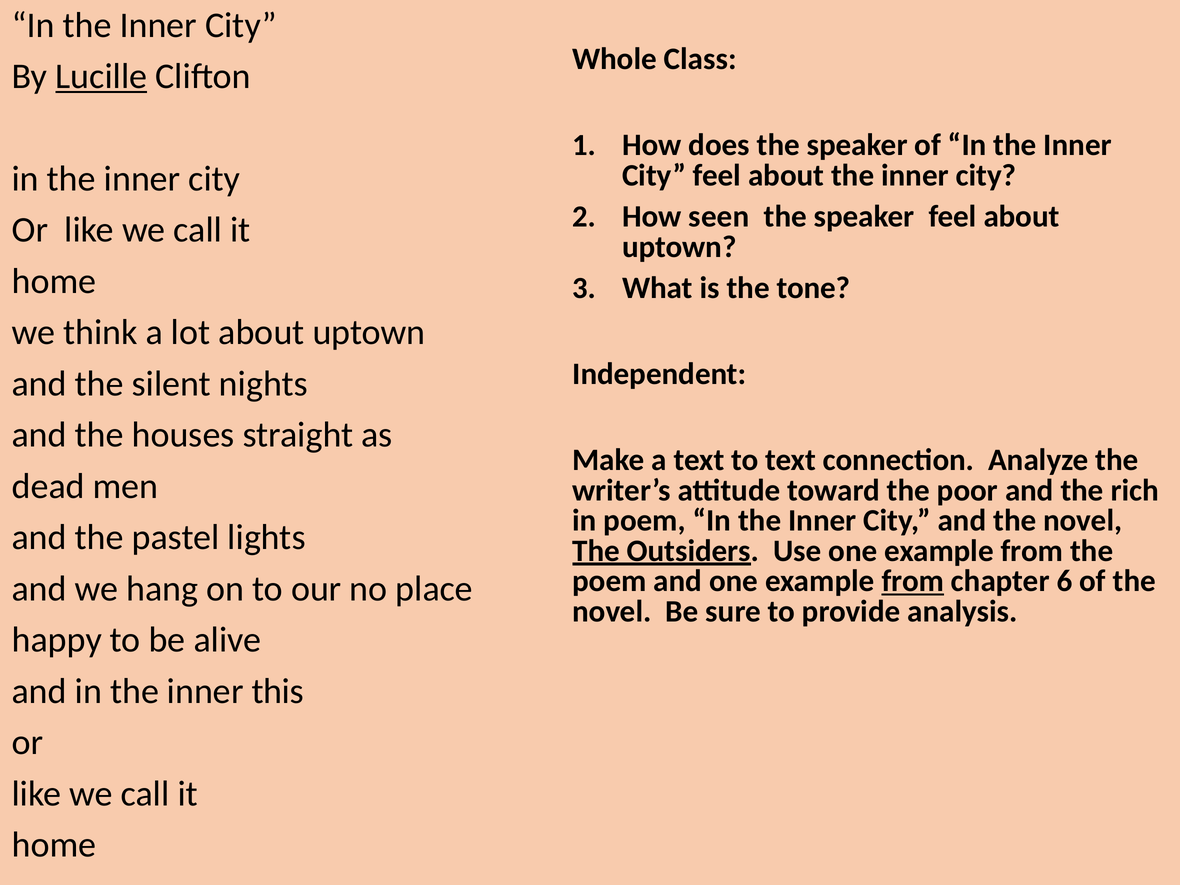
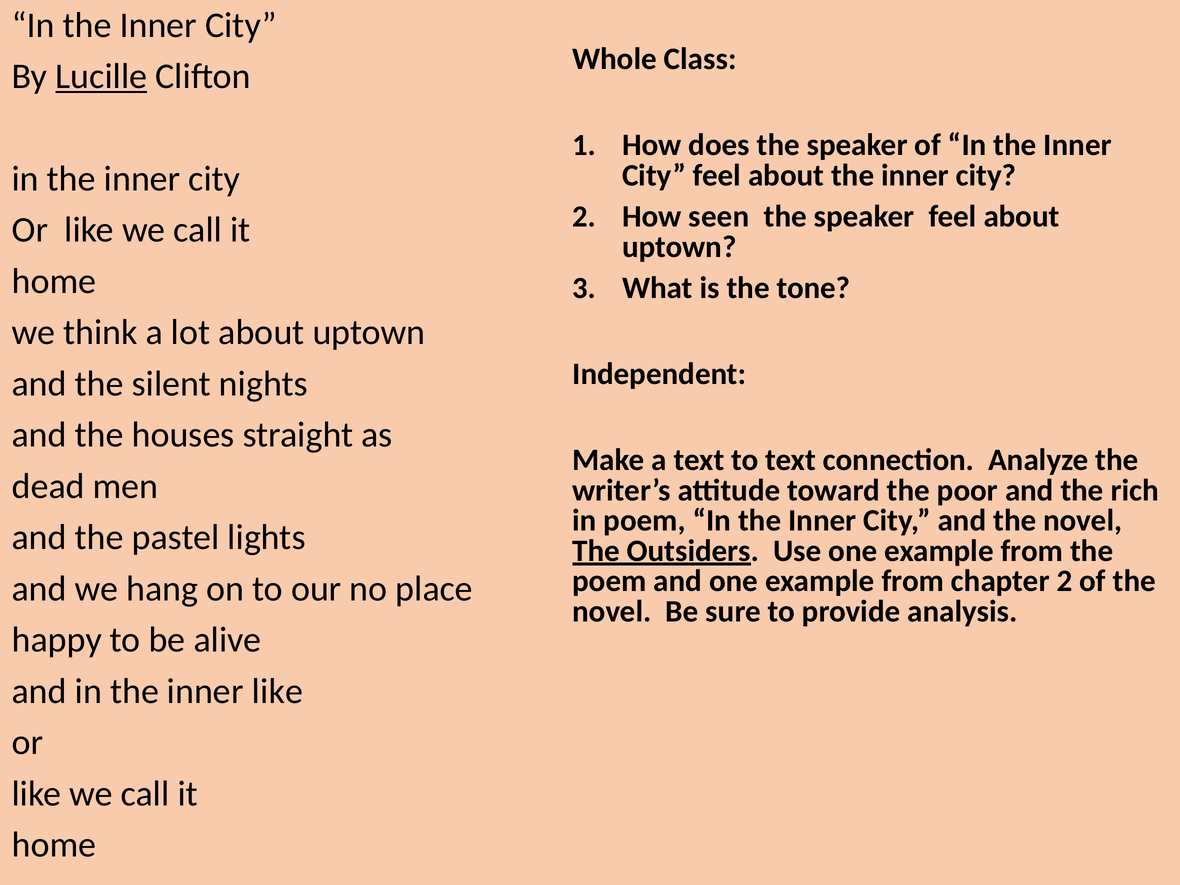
from underline: present -> none (913, 581)
chapter 6: 6 -> 2 (1064, 581)
inner this: this -> like (277, 691)
